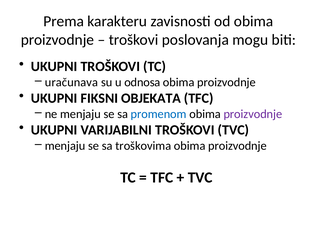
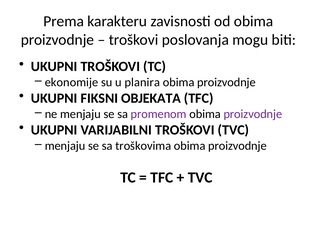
uračunava: uračunava -> ekonomije (72, 82)
odnosa: odnosa -> planira (142, 82)
promenom colour: blue -> purple (159, 114)
